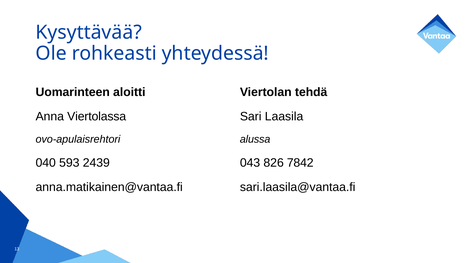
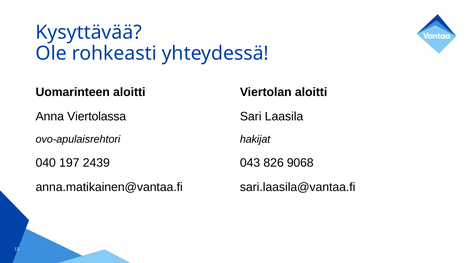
Viertolan tehdä: tehdä -> aloitti (311, 92)
alussa: alussa -> hakijat (255, 139)
593: 593 -> 197 (69, 163)
7842: 7842 -> 9068 (300, 163)
